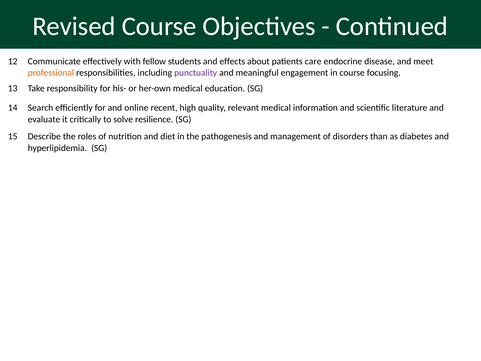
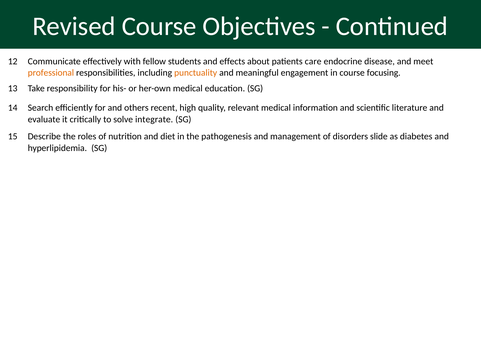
punctuality colour: purple -> orange (196, 73)
online: online -> others (136, 108)
resilience: resilience -> integrate (154, 119)
than: than -> slide (379, 136)
